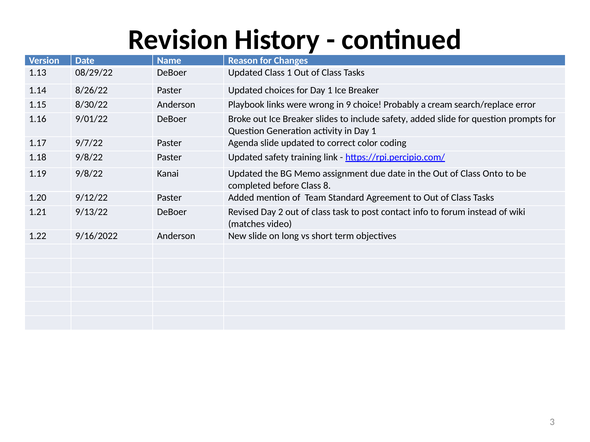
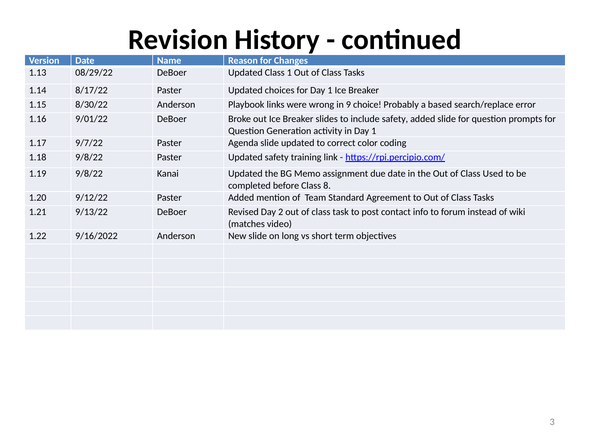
8/26/22: 8/26/22 -> 8/17/22 (92, 90)
cream: cream -> based (440, 105)
Onto: Onto -> Used (493, 174)
